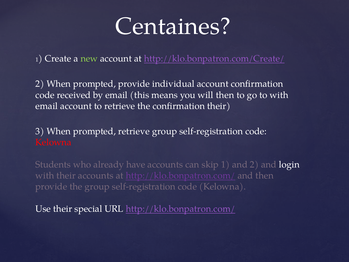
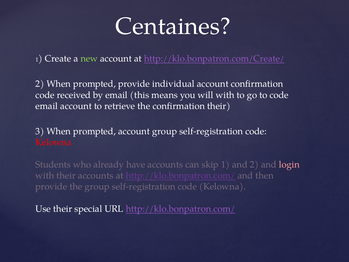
will then: then -> with (225, 95)
to with: with -> code (279, 95)
prompted retrieve: retrieve -> account (134, 131)
login colour: white -> pink (289, 164)
